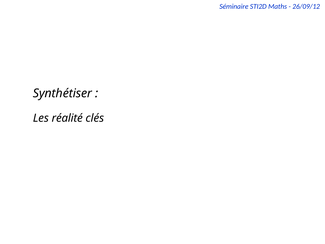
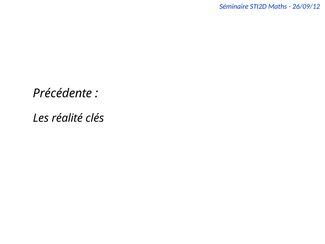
Synthétiser: Synthétiser -> Précédente (63, 93)
